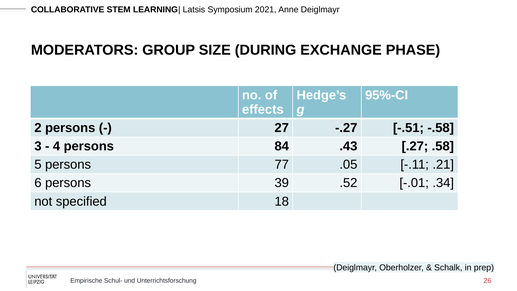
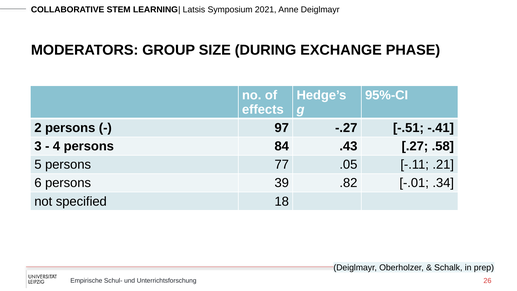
27: 27 -> 97 (282, 128)
-.58: -.58 -> -.41 (441, 128)
.52: .52 -> .82 (348, 183)
